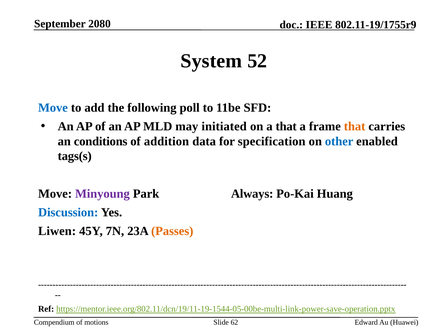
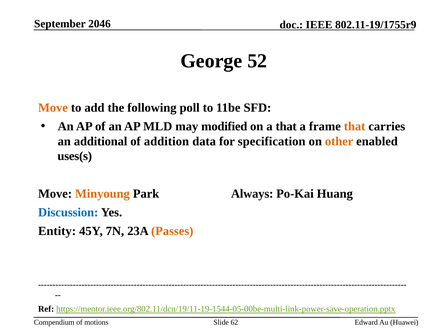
2080: 2080 -> 2046 (99, 24)
System: System -> George (211, 61)
Move colour: blue -> orange (53, 108)
initiated: initiated -> modified (224, 126)
conditions: conditions -> additional (101, 141)
other colour: blue -> orange (339, 141)
tags(s: tags(s -> uses(s (75, 156)
Minyoung colour: purple -> orange (102, 194)
Liwen: Liwen -> Entity (57, 231)
